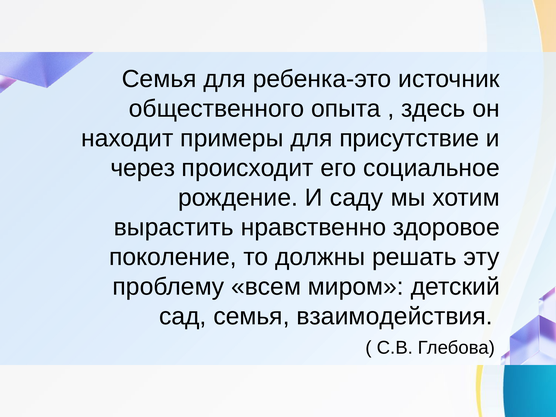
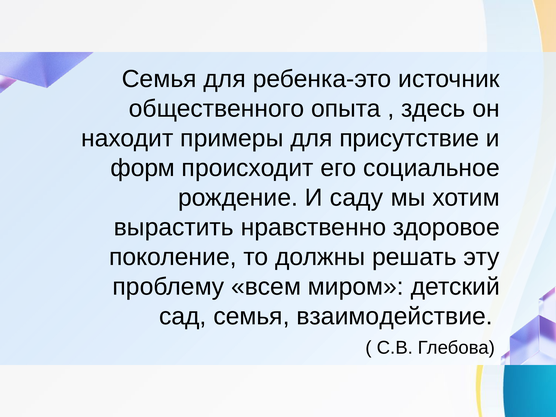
через: через -> форм (143, 168)
взаимодействия: взаимодействия -> взаимодействие (395, 316)
